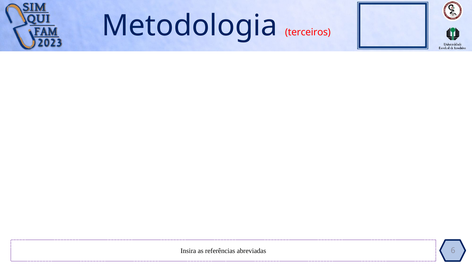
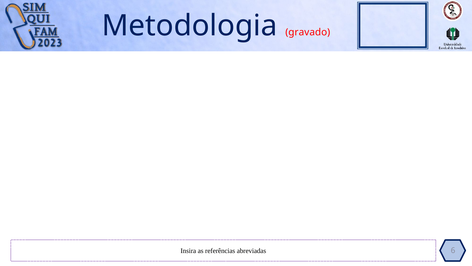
terceiros: terceiros -> gravado (308, 32)
